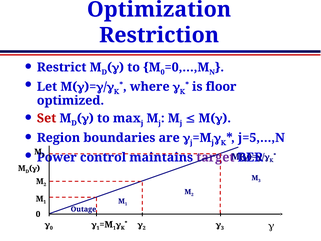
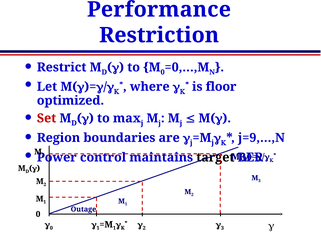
Optimization: Optimization -> Performance (159, 9)
j=5,…,N: j=5,…,N -> j=9,…,N (261, 138)
target colour: purple -> black (215, 157)
